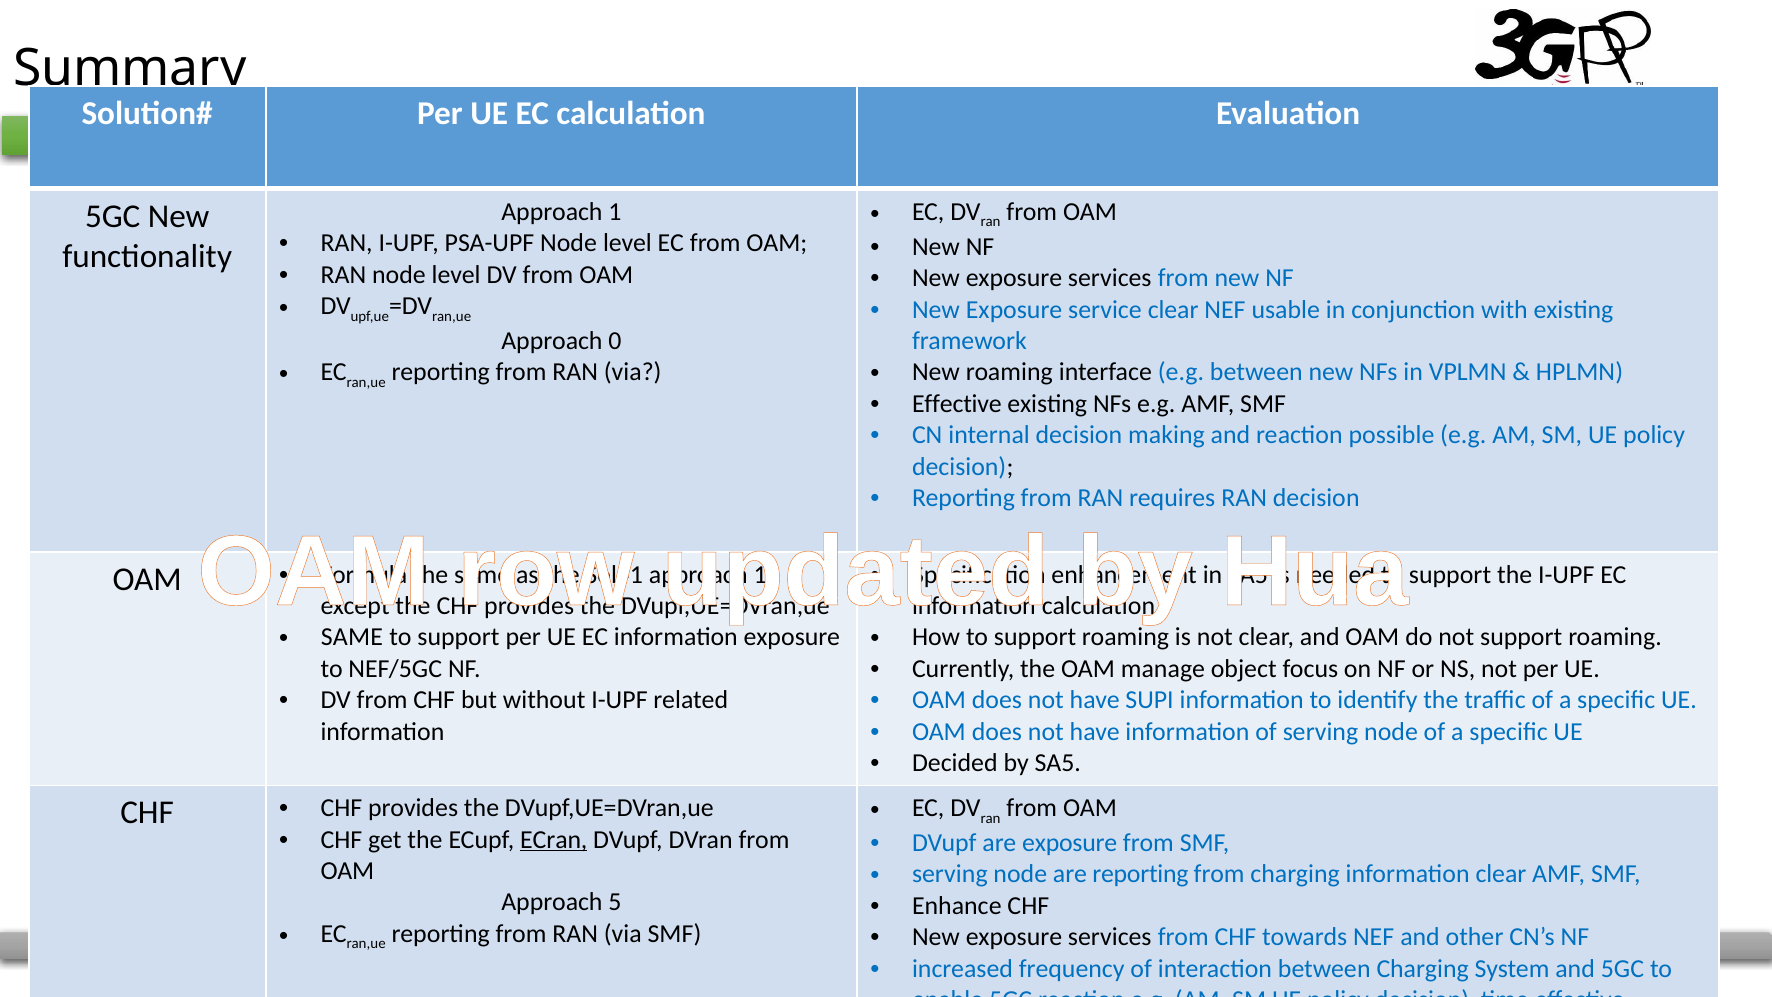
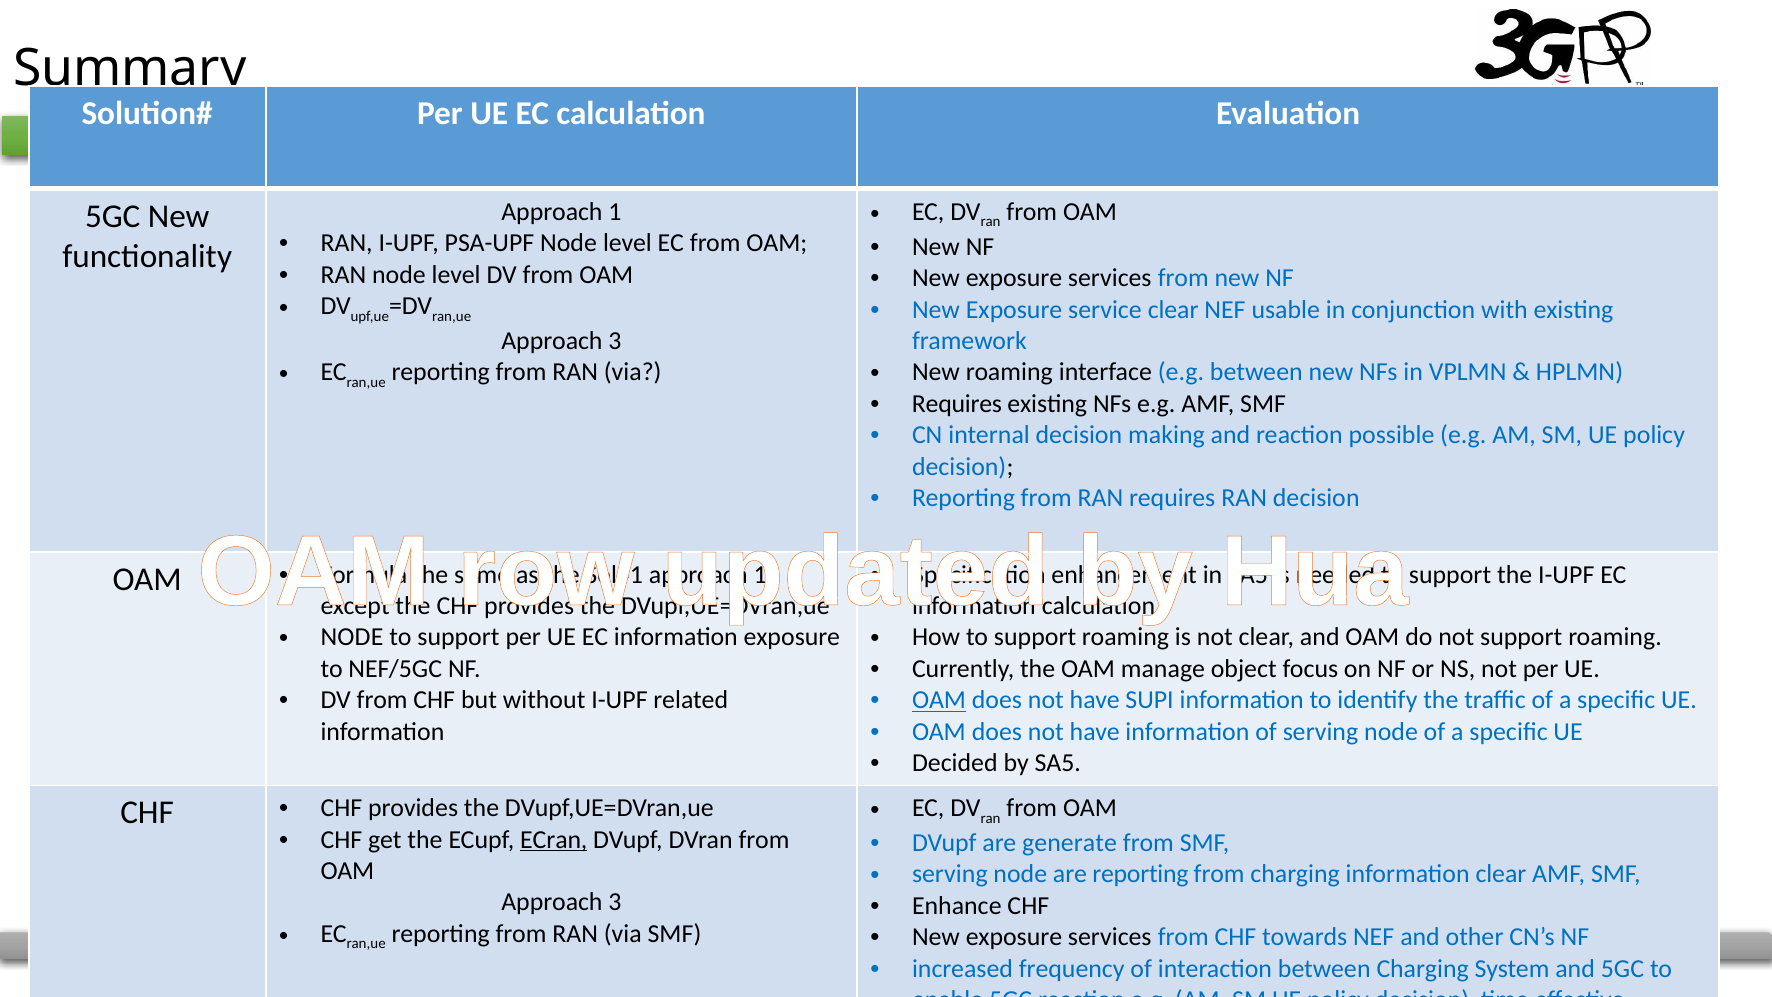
0: 0 -> 3 (615, 341)
Effective: Effective -> Requires (957, 404)
SAME: SAME -> NODE (352, 637)
OAM underline: none -> present (939, 700)
are exposure: exposure -> generate (1070, 843)
5: 5 -> 3 (615, 902)
